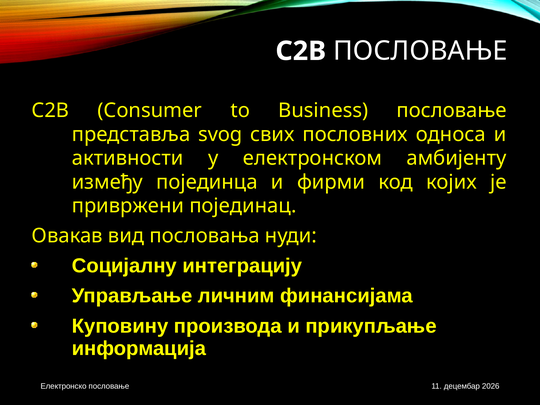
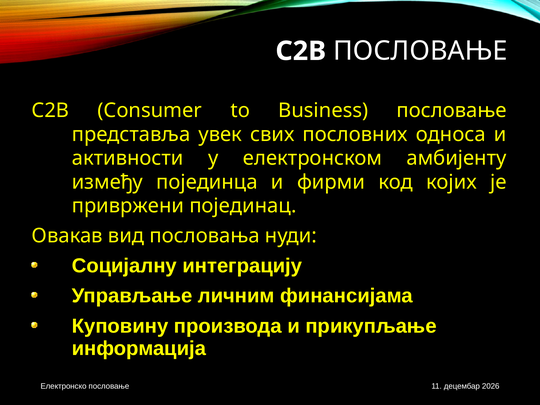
svog: svog -> увек (220, 134)
